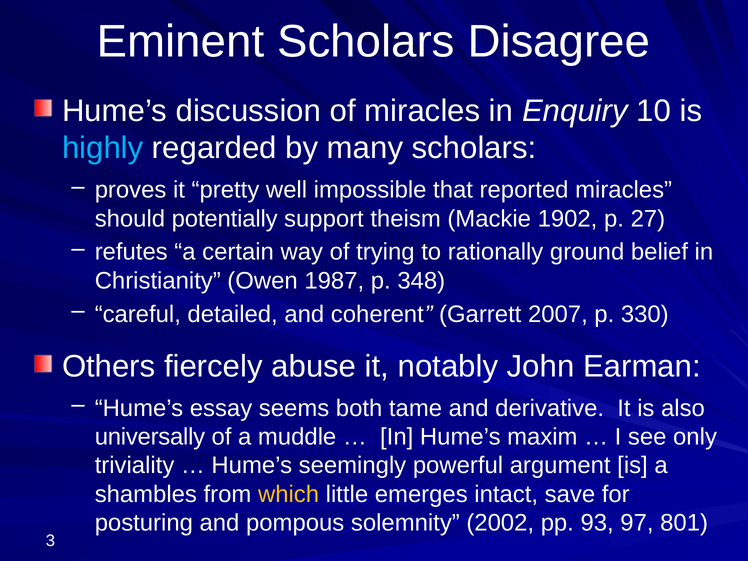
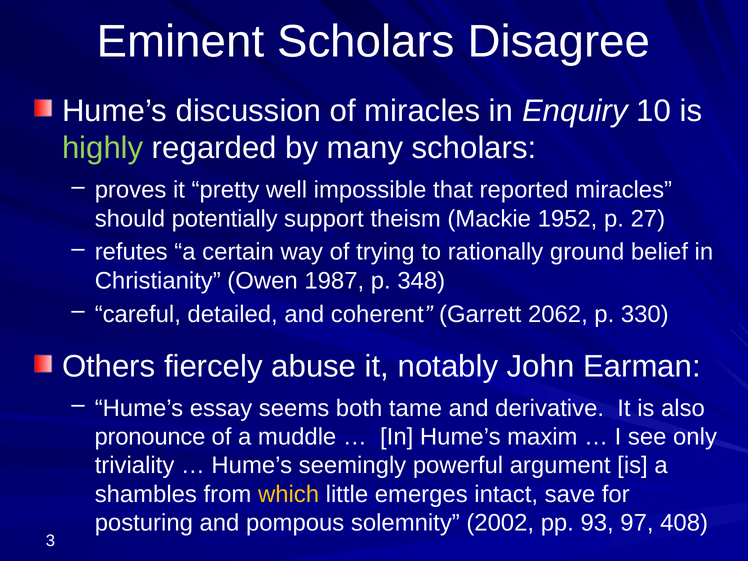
highly colour: light blue -> light green (103, 148)
1902: 1902 -> 1952 (567, 219)
2007: 2007 -> 2062 (558, 314)
universally: universally -> pronounce (150, 437)
801: 801 -> 408 (684, 523)
